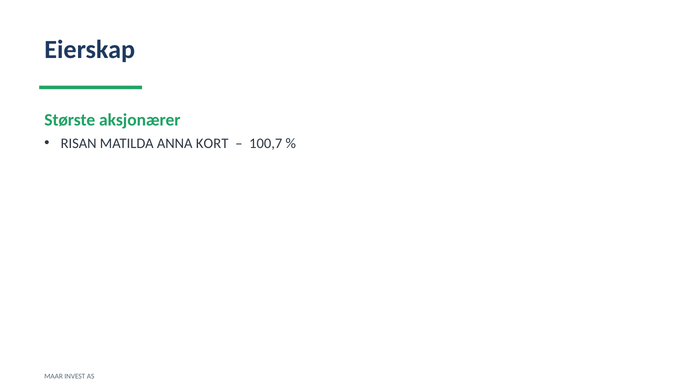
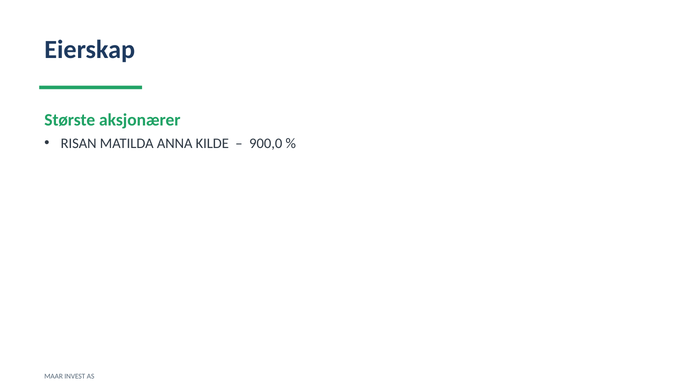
KORT: KORT -> KILDE (212, 143)
100,7: 100,7 -> 900,0 (266, 143)
